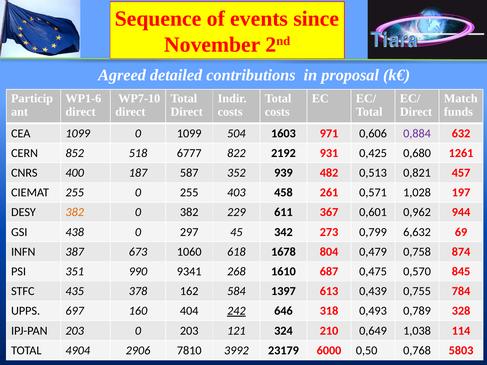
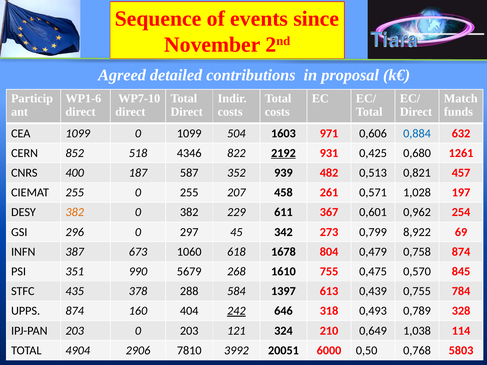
0,884 colour: purple -> blue (417, 133)
6777: 6777 -> 4346 (189, 153)
2192 underline: none -> present (283, 153)
403: 403 -> 207 (236, 193)
944: 944 -> 254 (461, 212)
438: 438 -> 296 (75, 232)
6,632: 6,632 -> 8,922 (417, 232)
9341: 9341 -> 5679 (189, 272)
687: 687 -> 755 (329, 272)
162: 162 -> 288 (189, 291)
UPPS 697: 697 -> 874 (75, 311)
23179: 23179 -> 20051 (283, 351)
